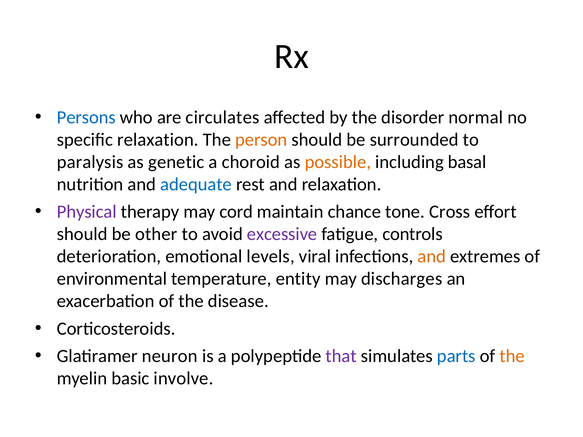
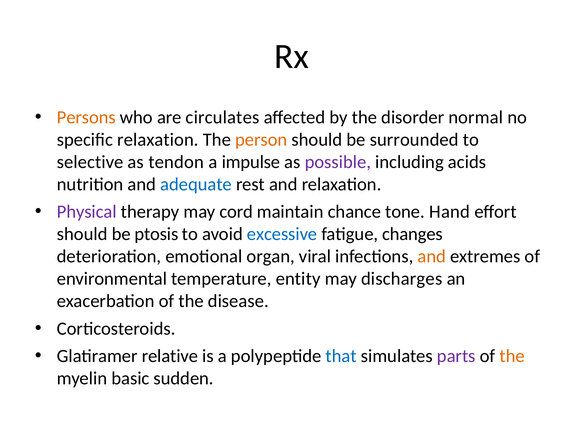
Persons colour: blue -> orange (86, 117)
paralysis: paralysis -> selective (90, 162)
genetic: genetic -> tendon (176, 162)
choroid: choroid -> impulse (251, 162)
possible colour: orange -> purple (338, 162)
basal: basal -> acids (467, 162)
Cross: Cross -> Hand (450, 212)
other: other -> ptosis (156, 234)
excessive colour: purple -> blue (282, 234)
controls: controls -> changes (413, 234)
levels: levels -> organ (271, 257)
neuron: neuron -> relative (170, 356)
that colour: purple -> blue (341, 356)
parts colour: blue -> purple (456, 356)
involve: involve -> sudden (184, 379)
